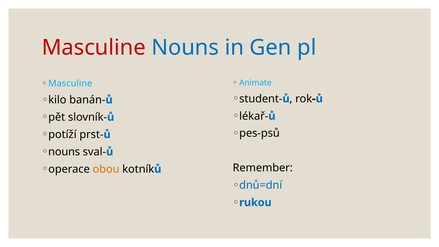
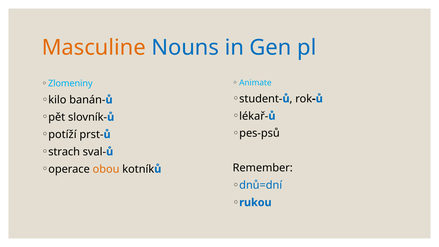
Masculine colour: red -> orange (94, 48)
Masculine: Masculine -> Zlomeniny (70, 84)
nouns: nouns -> strach (64, 152)
